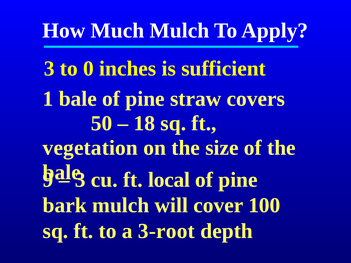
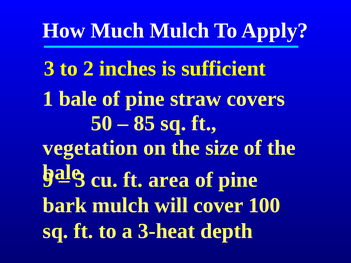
0: 0 -> 2 (88, 69)
18: 18 -> 85 (144, 123)
local: local -> area (169, 180)
3-root: 3-root -> 3-heat (167, 231)
